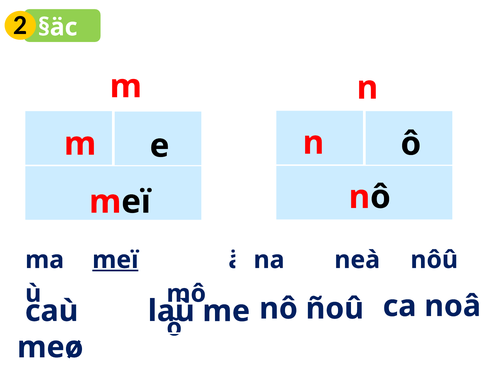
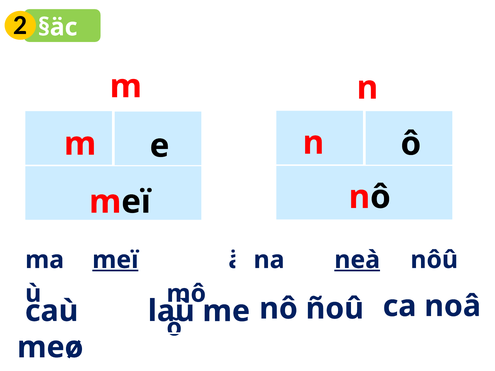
neà underline: none -> present (357, 260)
